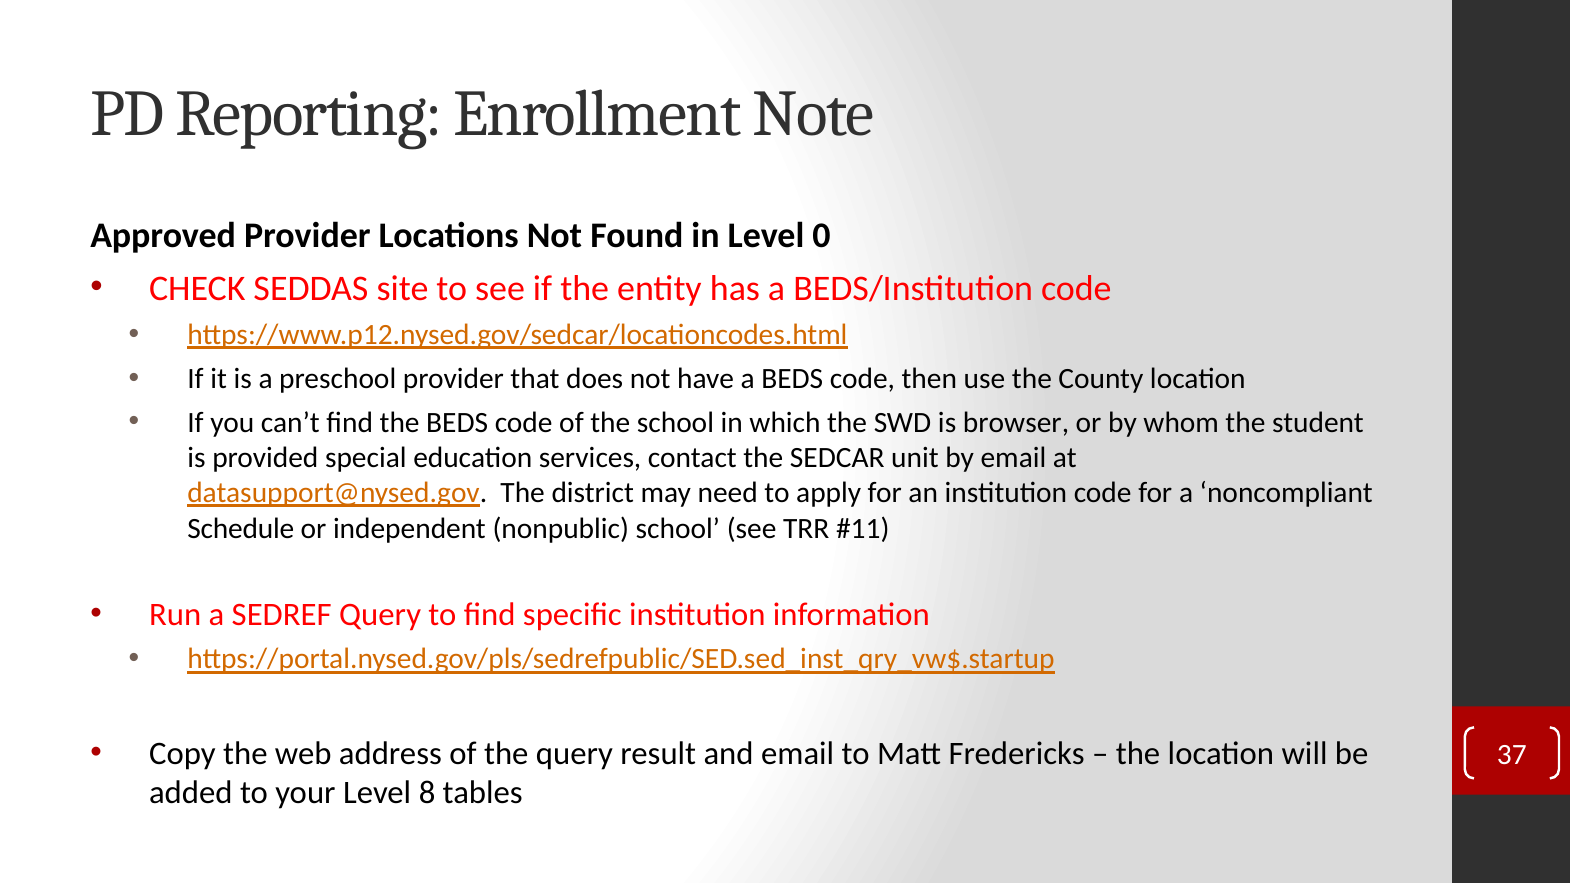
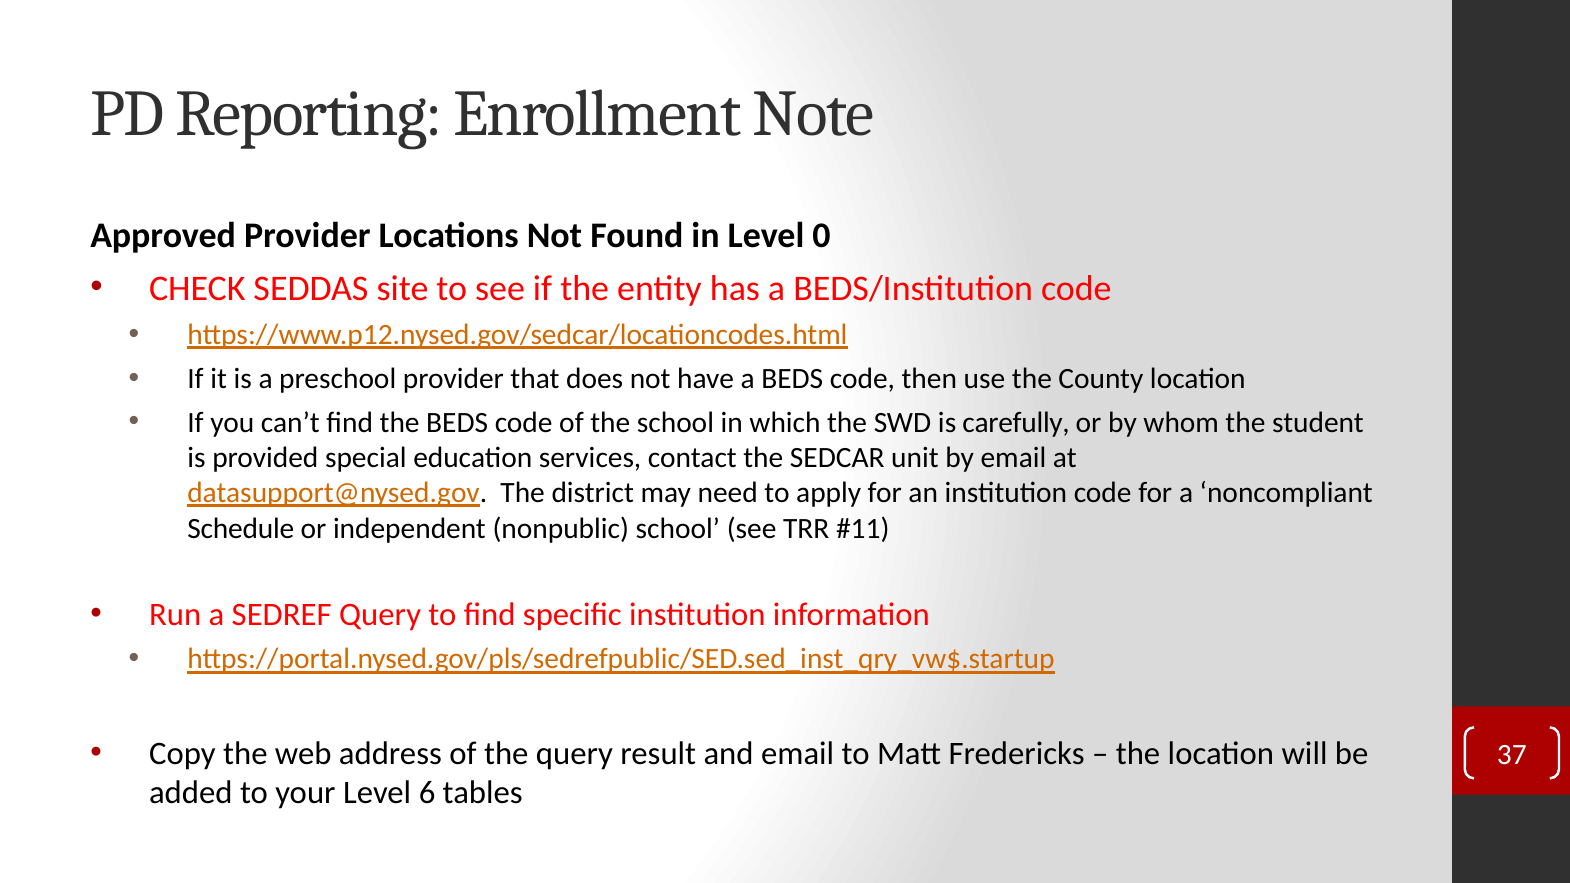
browser: browser -> carefully (1016, 423)
8: 8 -> 6 (427, 793)
